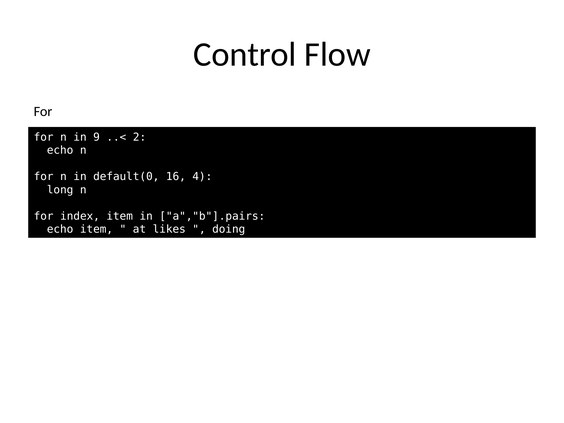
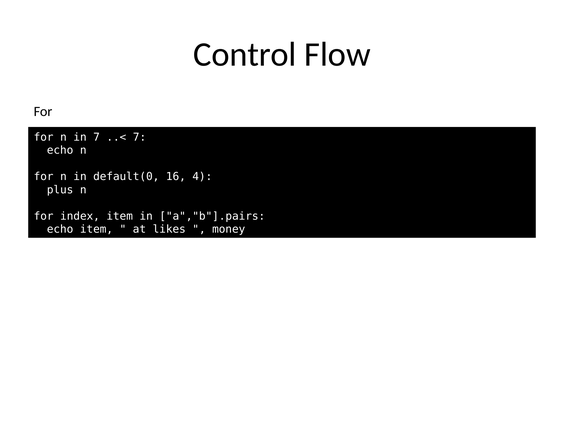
in 9: 9 -> 7 (96, 137)
2: 2 -> 7 (139, 137)
long: long -> plus (60, 190)
doing: doing -> money (229, 229)
